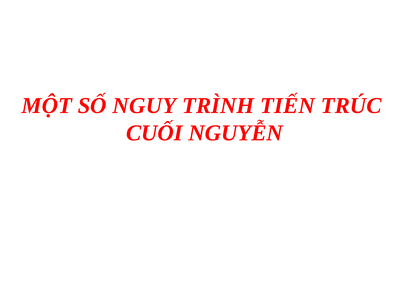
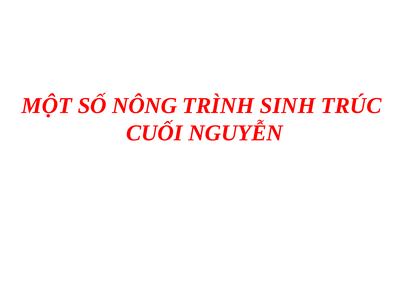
NGUY: NGUY -> NÔNG (145, 106)
TIẾN: TIẾN -> SINH (288, 106)
